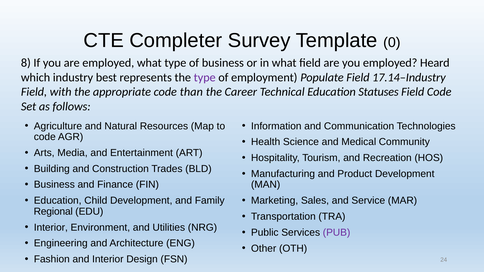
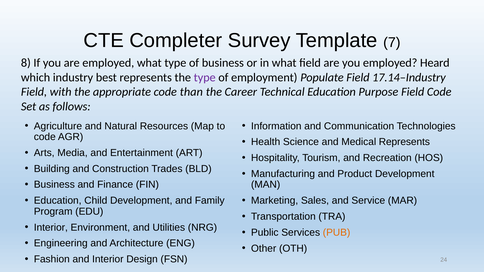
0: 0 -> 7 (392, 43)
Statuses: Statuses -> Purpose (378, 92)
Medical Community: Community -> Represents (404, 142)
Regional: Regional -> Program (53, 212)
PUB colour: purple -> orange (337, 233)
